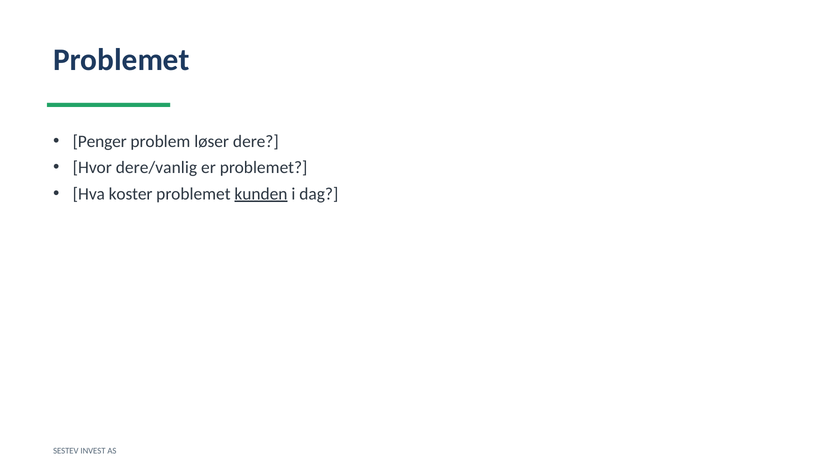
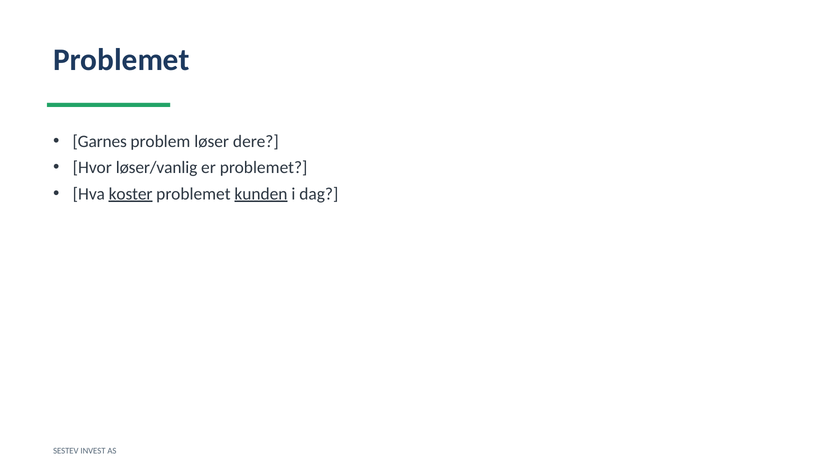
Penger: Penger -> Garnes (100, 141)
dere/vanlig: dere/vanlig -> løser/vanlig (157, 168)
koster underline: none -> present (131, 194)
